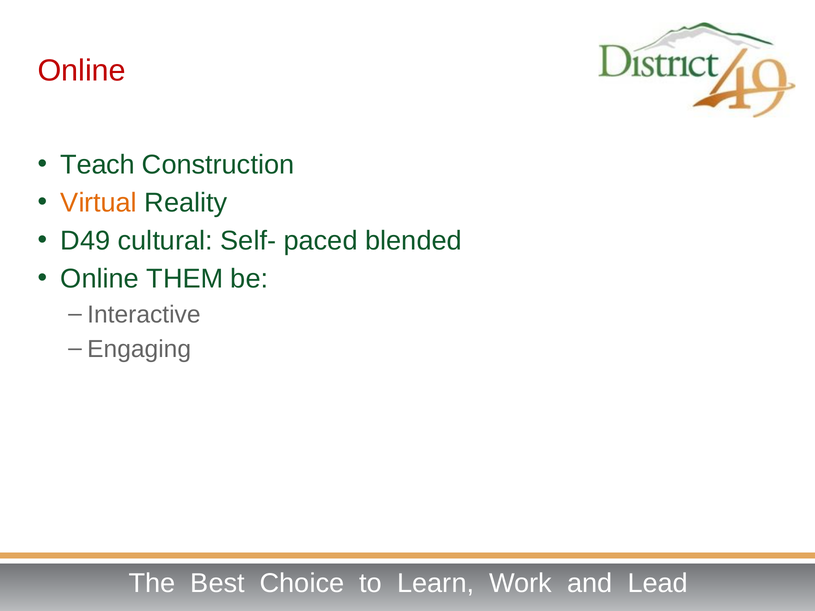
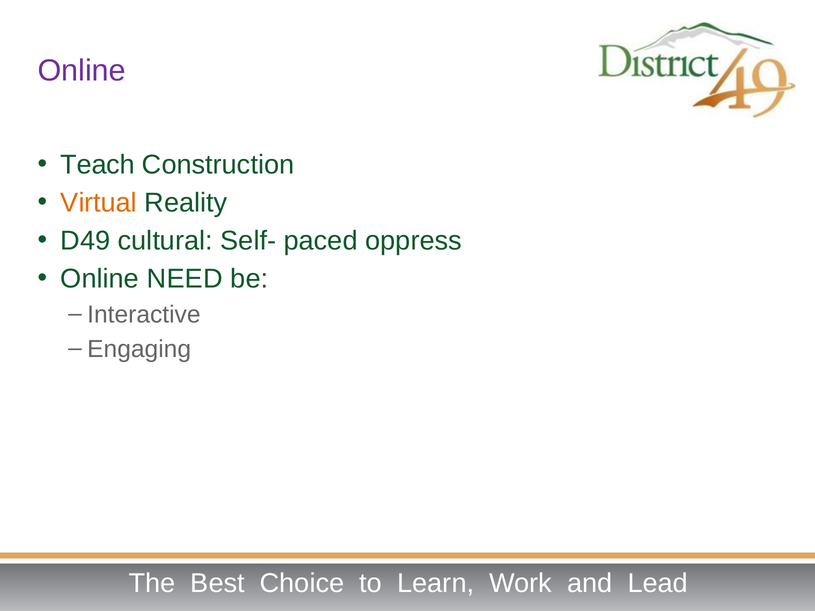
Online colour: red -> purple (82, 71)
blended: blended -> oppress (414, 241)
THEM: THEM -> NEED (185, 279)
